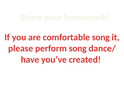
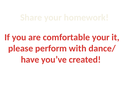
comfortable song: song -> your (101, 37)
perform song: song -> with (78, 48)
